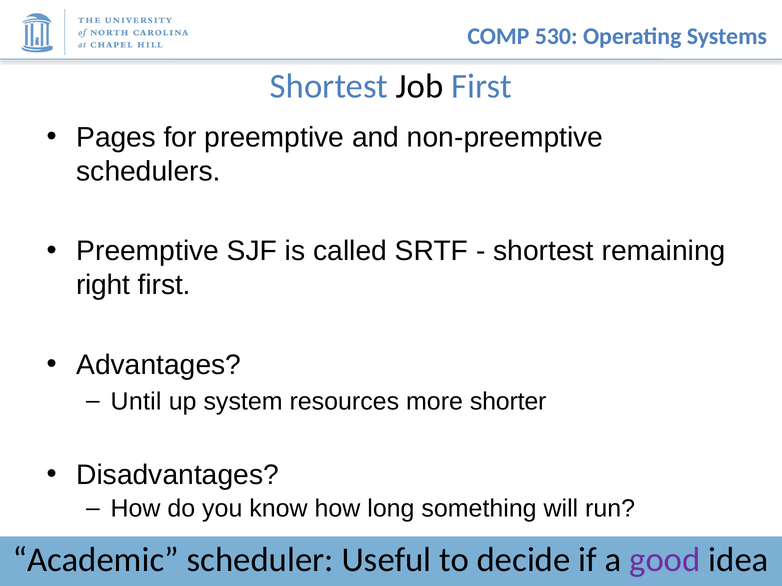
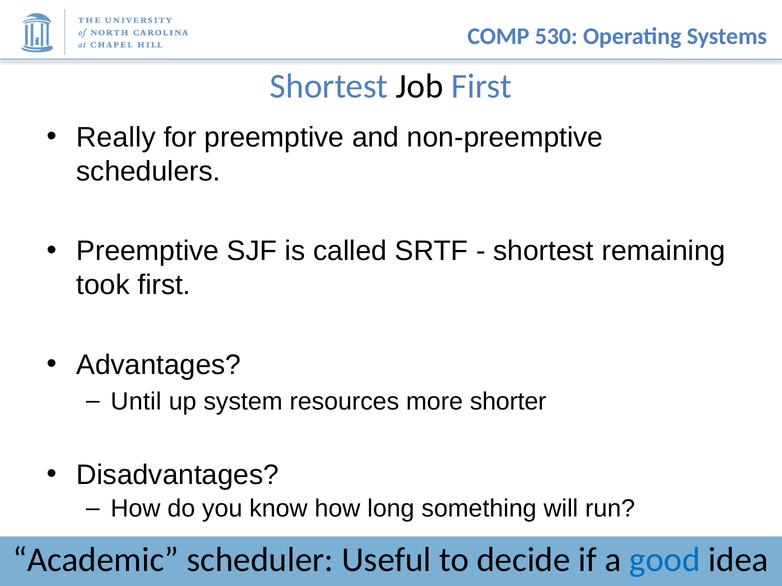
Pages: Pages -> Really (116, 138)
right: right -> took (103, 285)
good colour: purple -> blue (665, 560)
